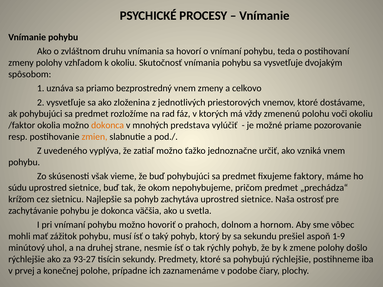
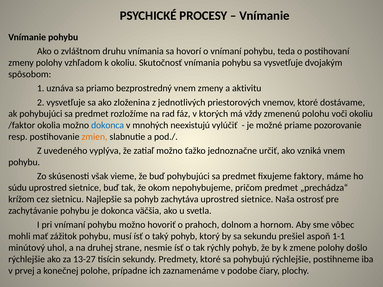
celkovo: celkovo -> aktivitu (247, 88)
dokonca colour: orange -> blue (108, 125)
predstava: predstava -> neexistujú (190, 125)
1-9: 1-9 -> 1-1 (339, 236)
93-27: 93-27 -> 13-27 (84, 259)
